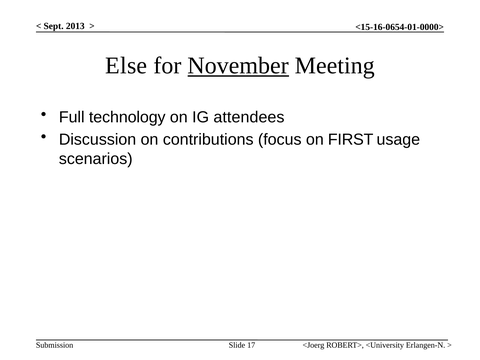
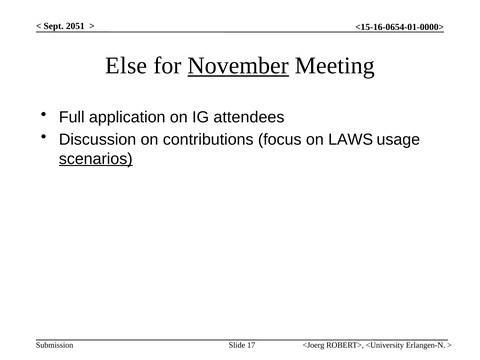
2013: 2013 -> 2051 (75, 26)
technology: technology -> application (127, 117)
FIRST: FIRST -> LAWS (351, 140)
scenarios underline: none -> present (96, 159)
